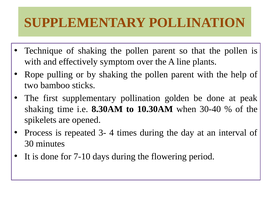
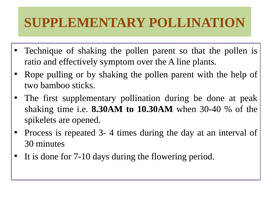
with: with -> ratio (33, 62)
pollination golden: golden -> during (177, 98)
